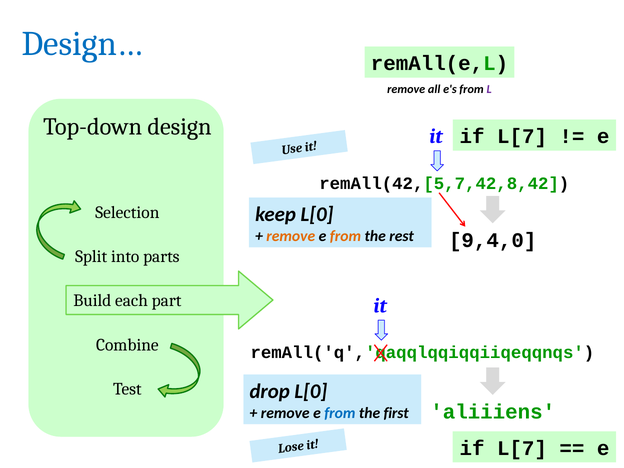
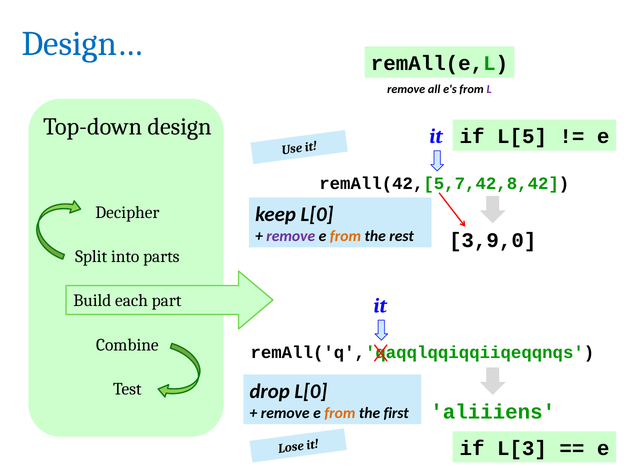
L[7: L[7 -> L[5 (522, 137)
Selection: Selection -> Decipher (127, 212)
remove colour: orange -> purple (291, 236)
9,4,0: 9,4,0 -> 3,9,0 (493, 240)
from colour: blue -> orange (340, 413)
L[7: L[7 -> L[3 (522, 448)
